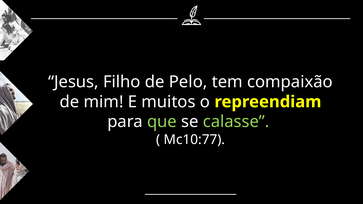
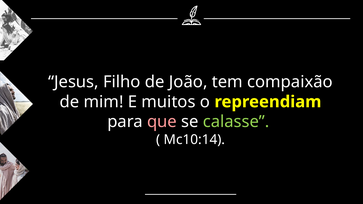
Pelo: Pelo -> João (188, 82)
que colour: light green -> pink (162, 122)
Mc10:77: Mc10:77 -> Mc10:14 (194, 140)
